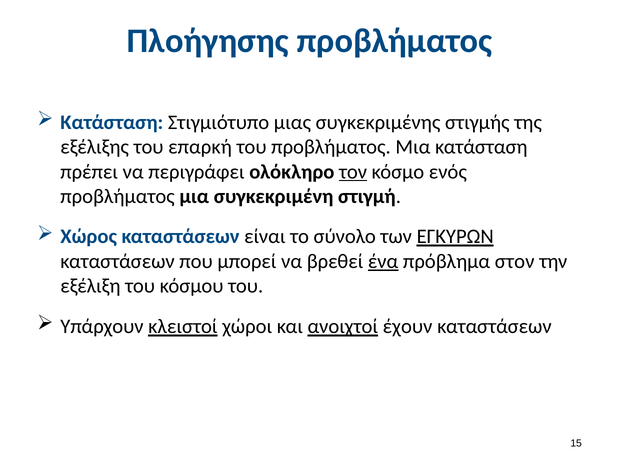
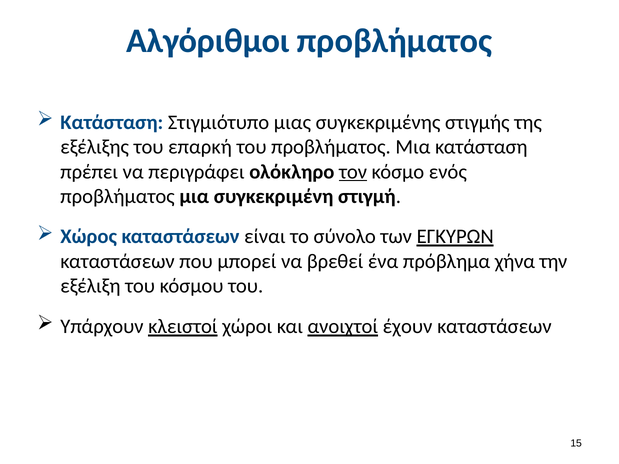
Πλοήγησης: Πλοήγησης -> Αλγόριθμοι (208, 41)
ένα underline: present -> none (383, 262)
στον: στον -> χήνα (515, 262)
